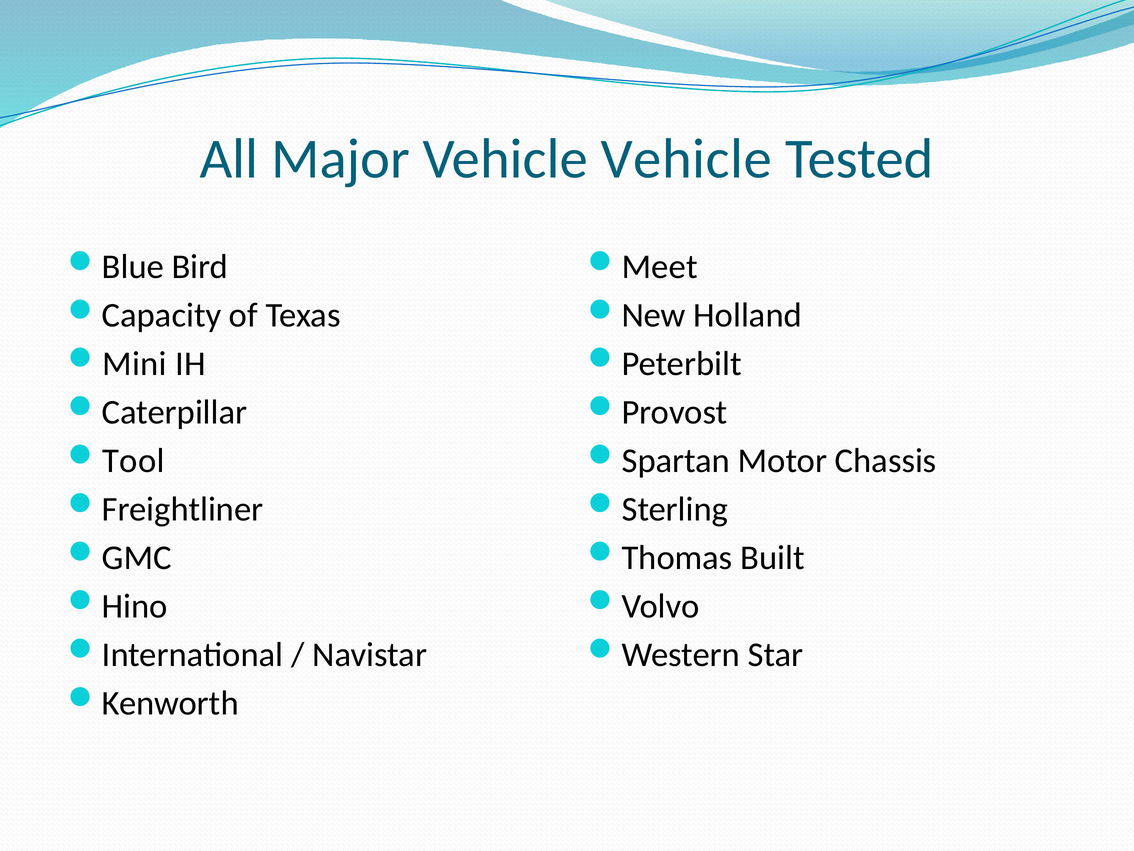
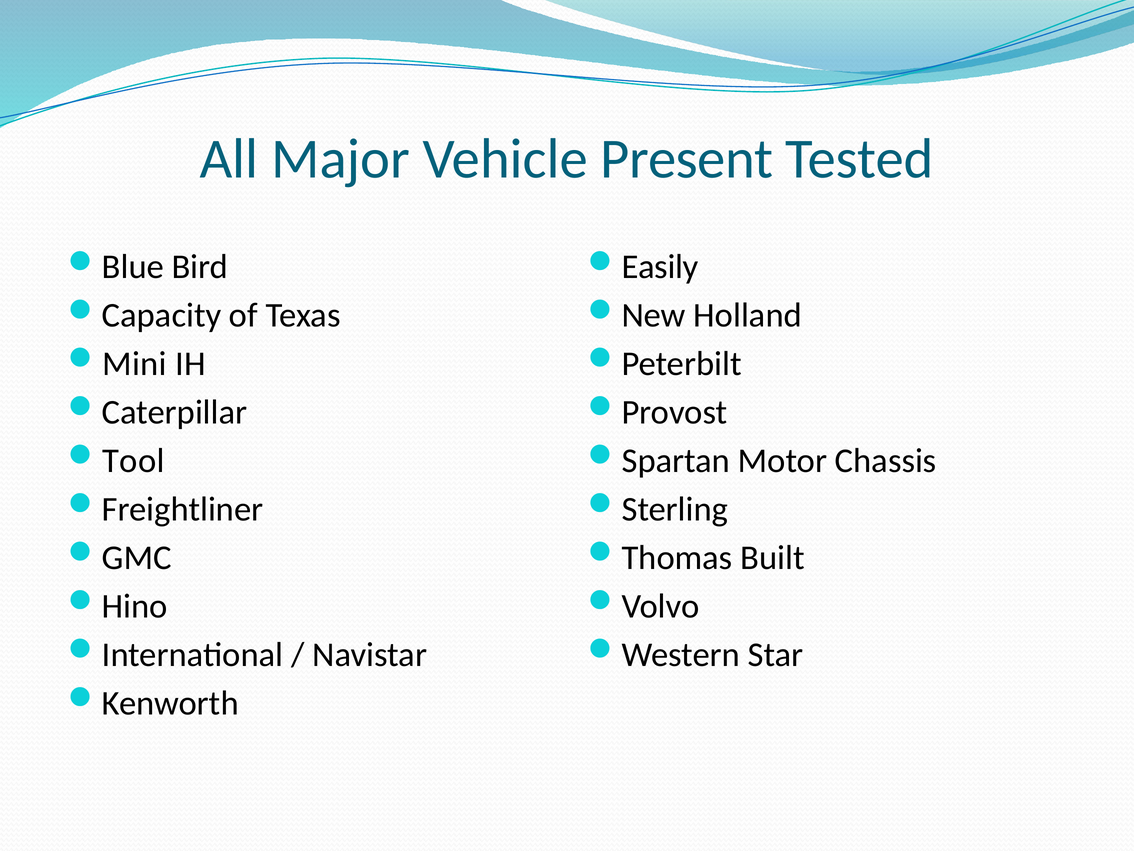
Vehicle Vehicle: Vehicle -> Present (687, 159)
Meet: Meet -> Easily (660, 267)
